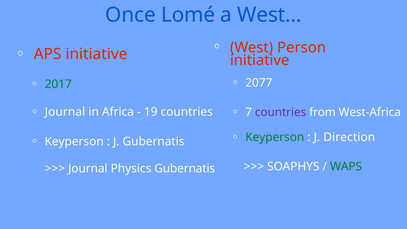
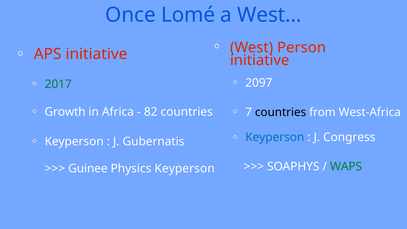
2077: 2077 -> 2097 (259, 83)
Journal: Journal -> Growth (65, 112)
19: 19 -> 82 (151, 112)
countries colour: purple -> black (281, 112)
Keyperson colour: green -> blue (275, 137)
Direction: Direction -> Congress (349, 137)
Journal: Journal -> Guinee (88, 168)
Physics Gubernatis: Gubernatis -> Keyperson (185, 168)
